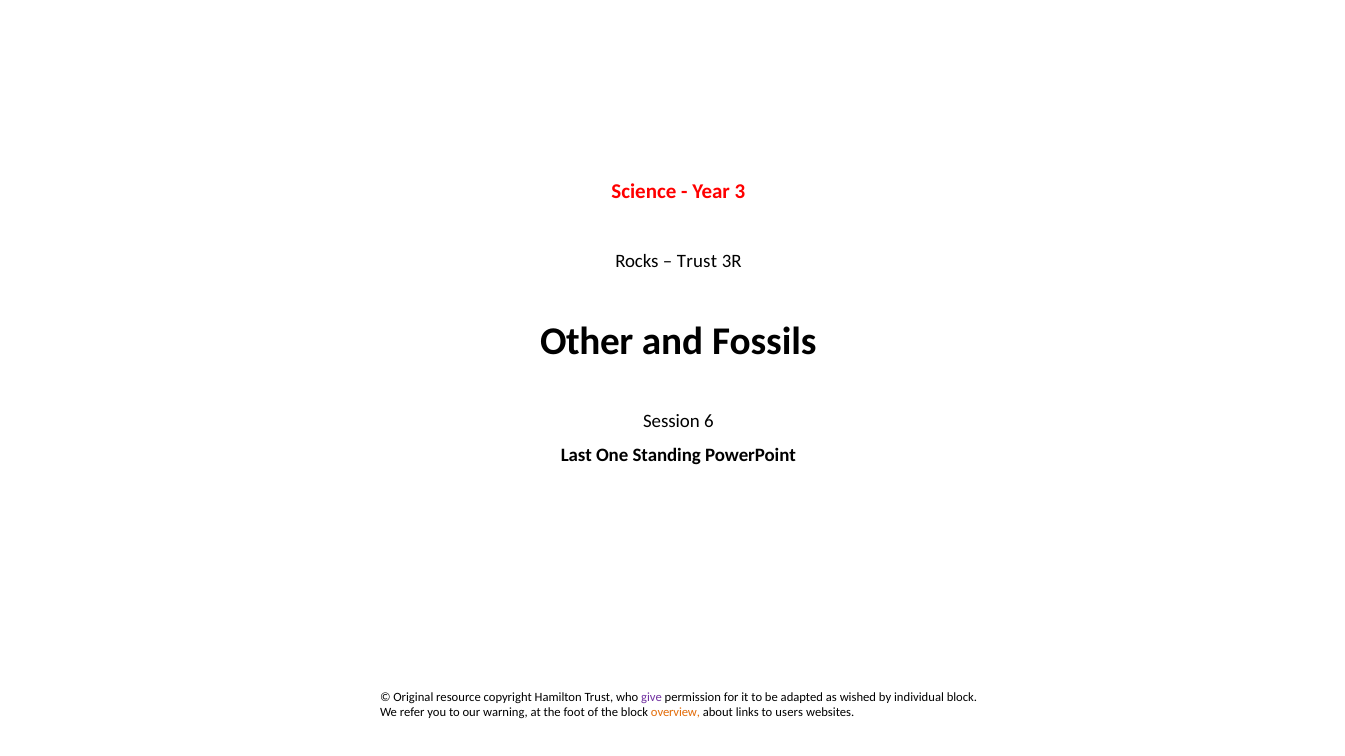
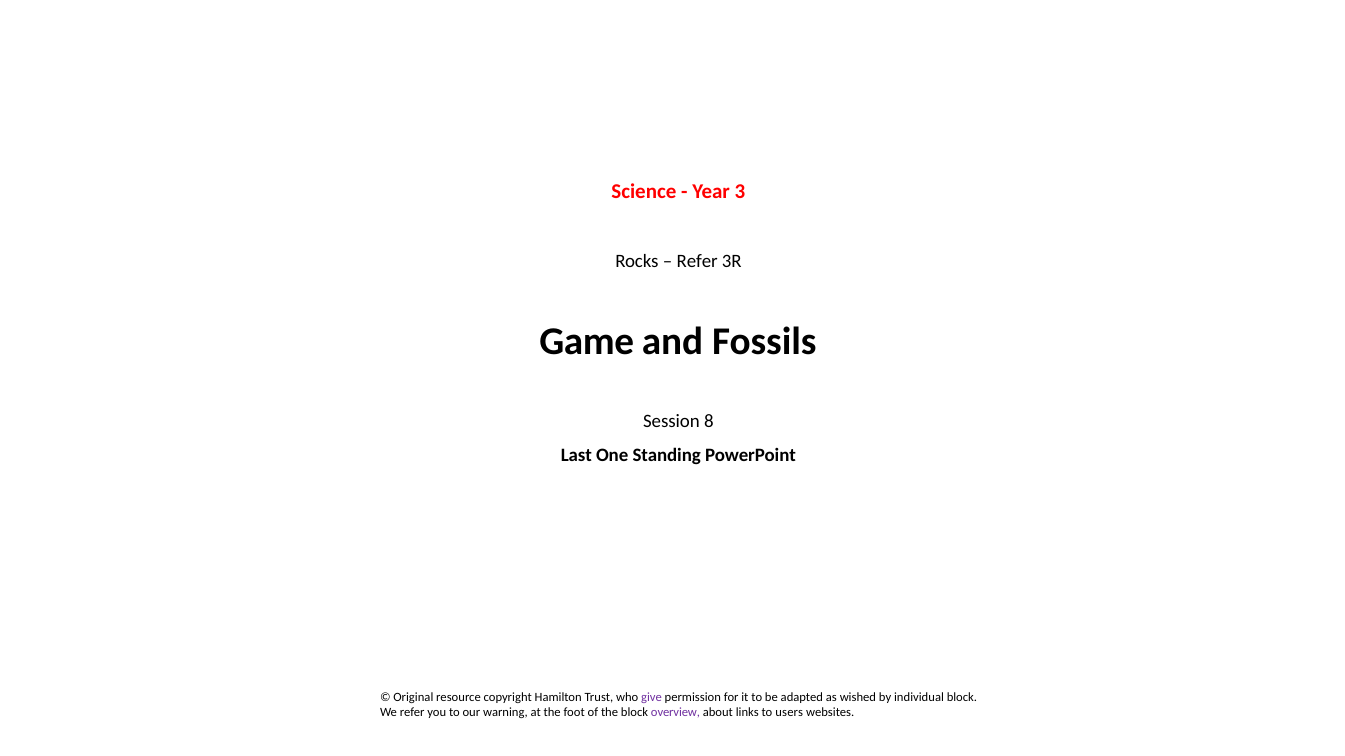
Trust: Trust -> Refer (697, 262)
Other: Other -> Game (587, 342)
6: 6 -> 8 (709, 422)
overview colour: orange -> purple (675, 713)
